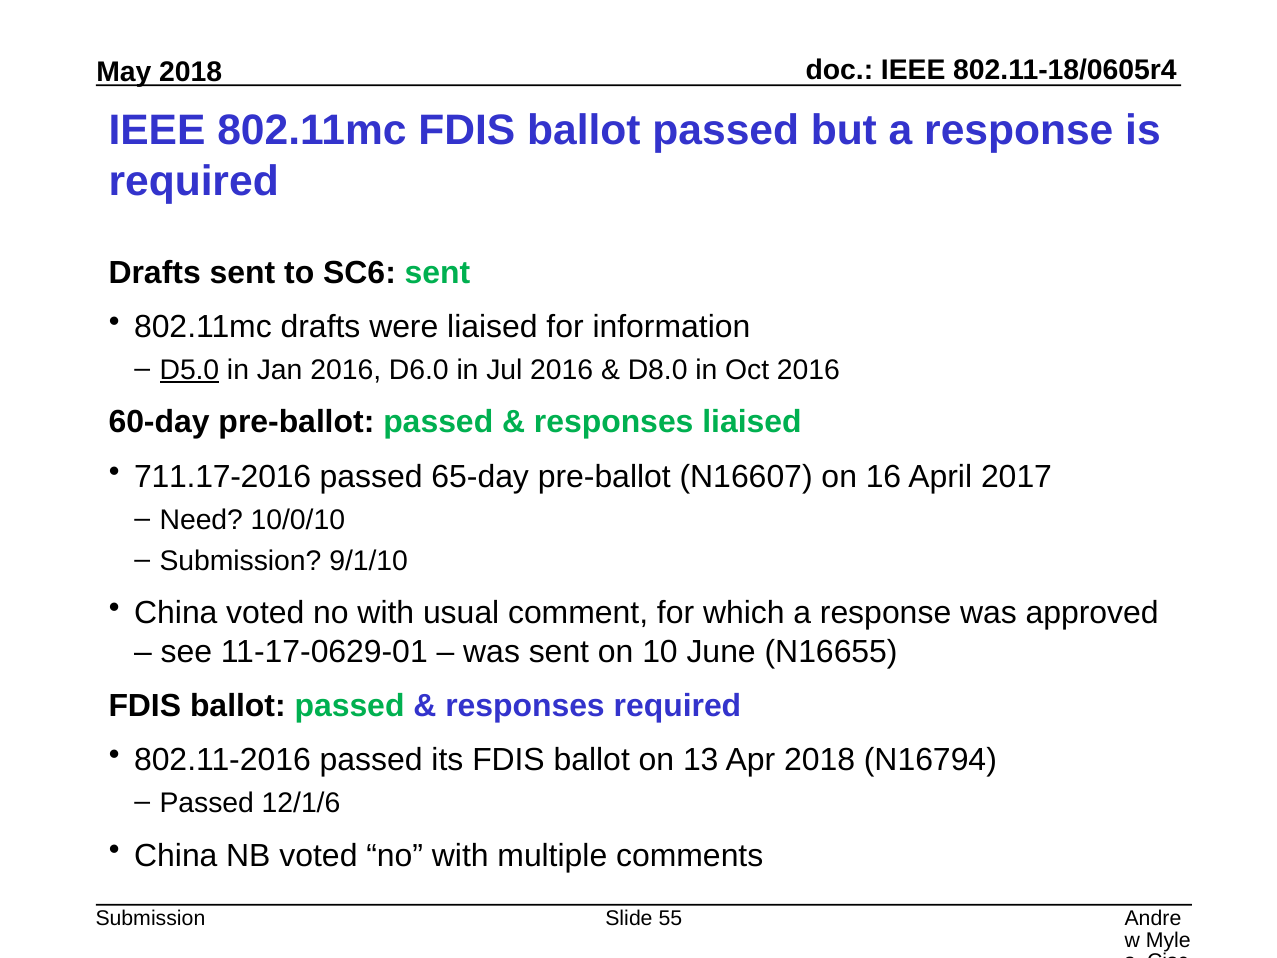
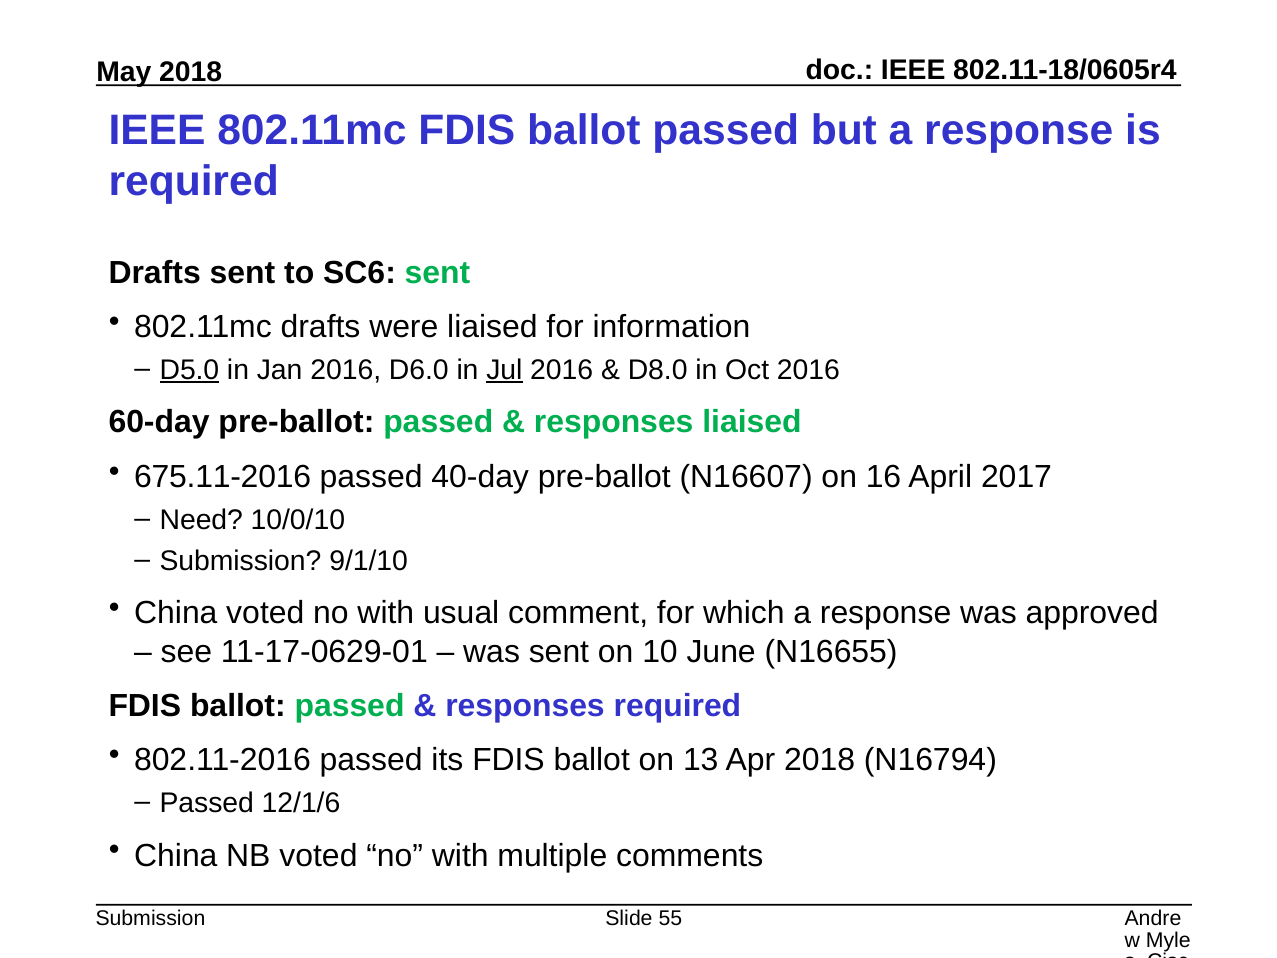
Jul underline: none -> present (504, 370)
711.17-2016: 711.17-2016 -> 675.11-2016 (223, 477)
65-day: 65-day -> 40-day (480, 477)
